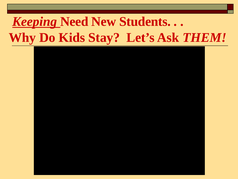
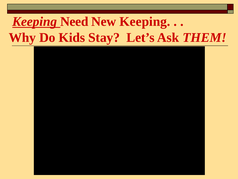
New Students: Students -> Keeping (145, 22)
